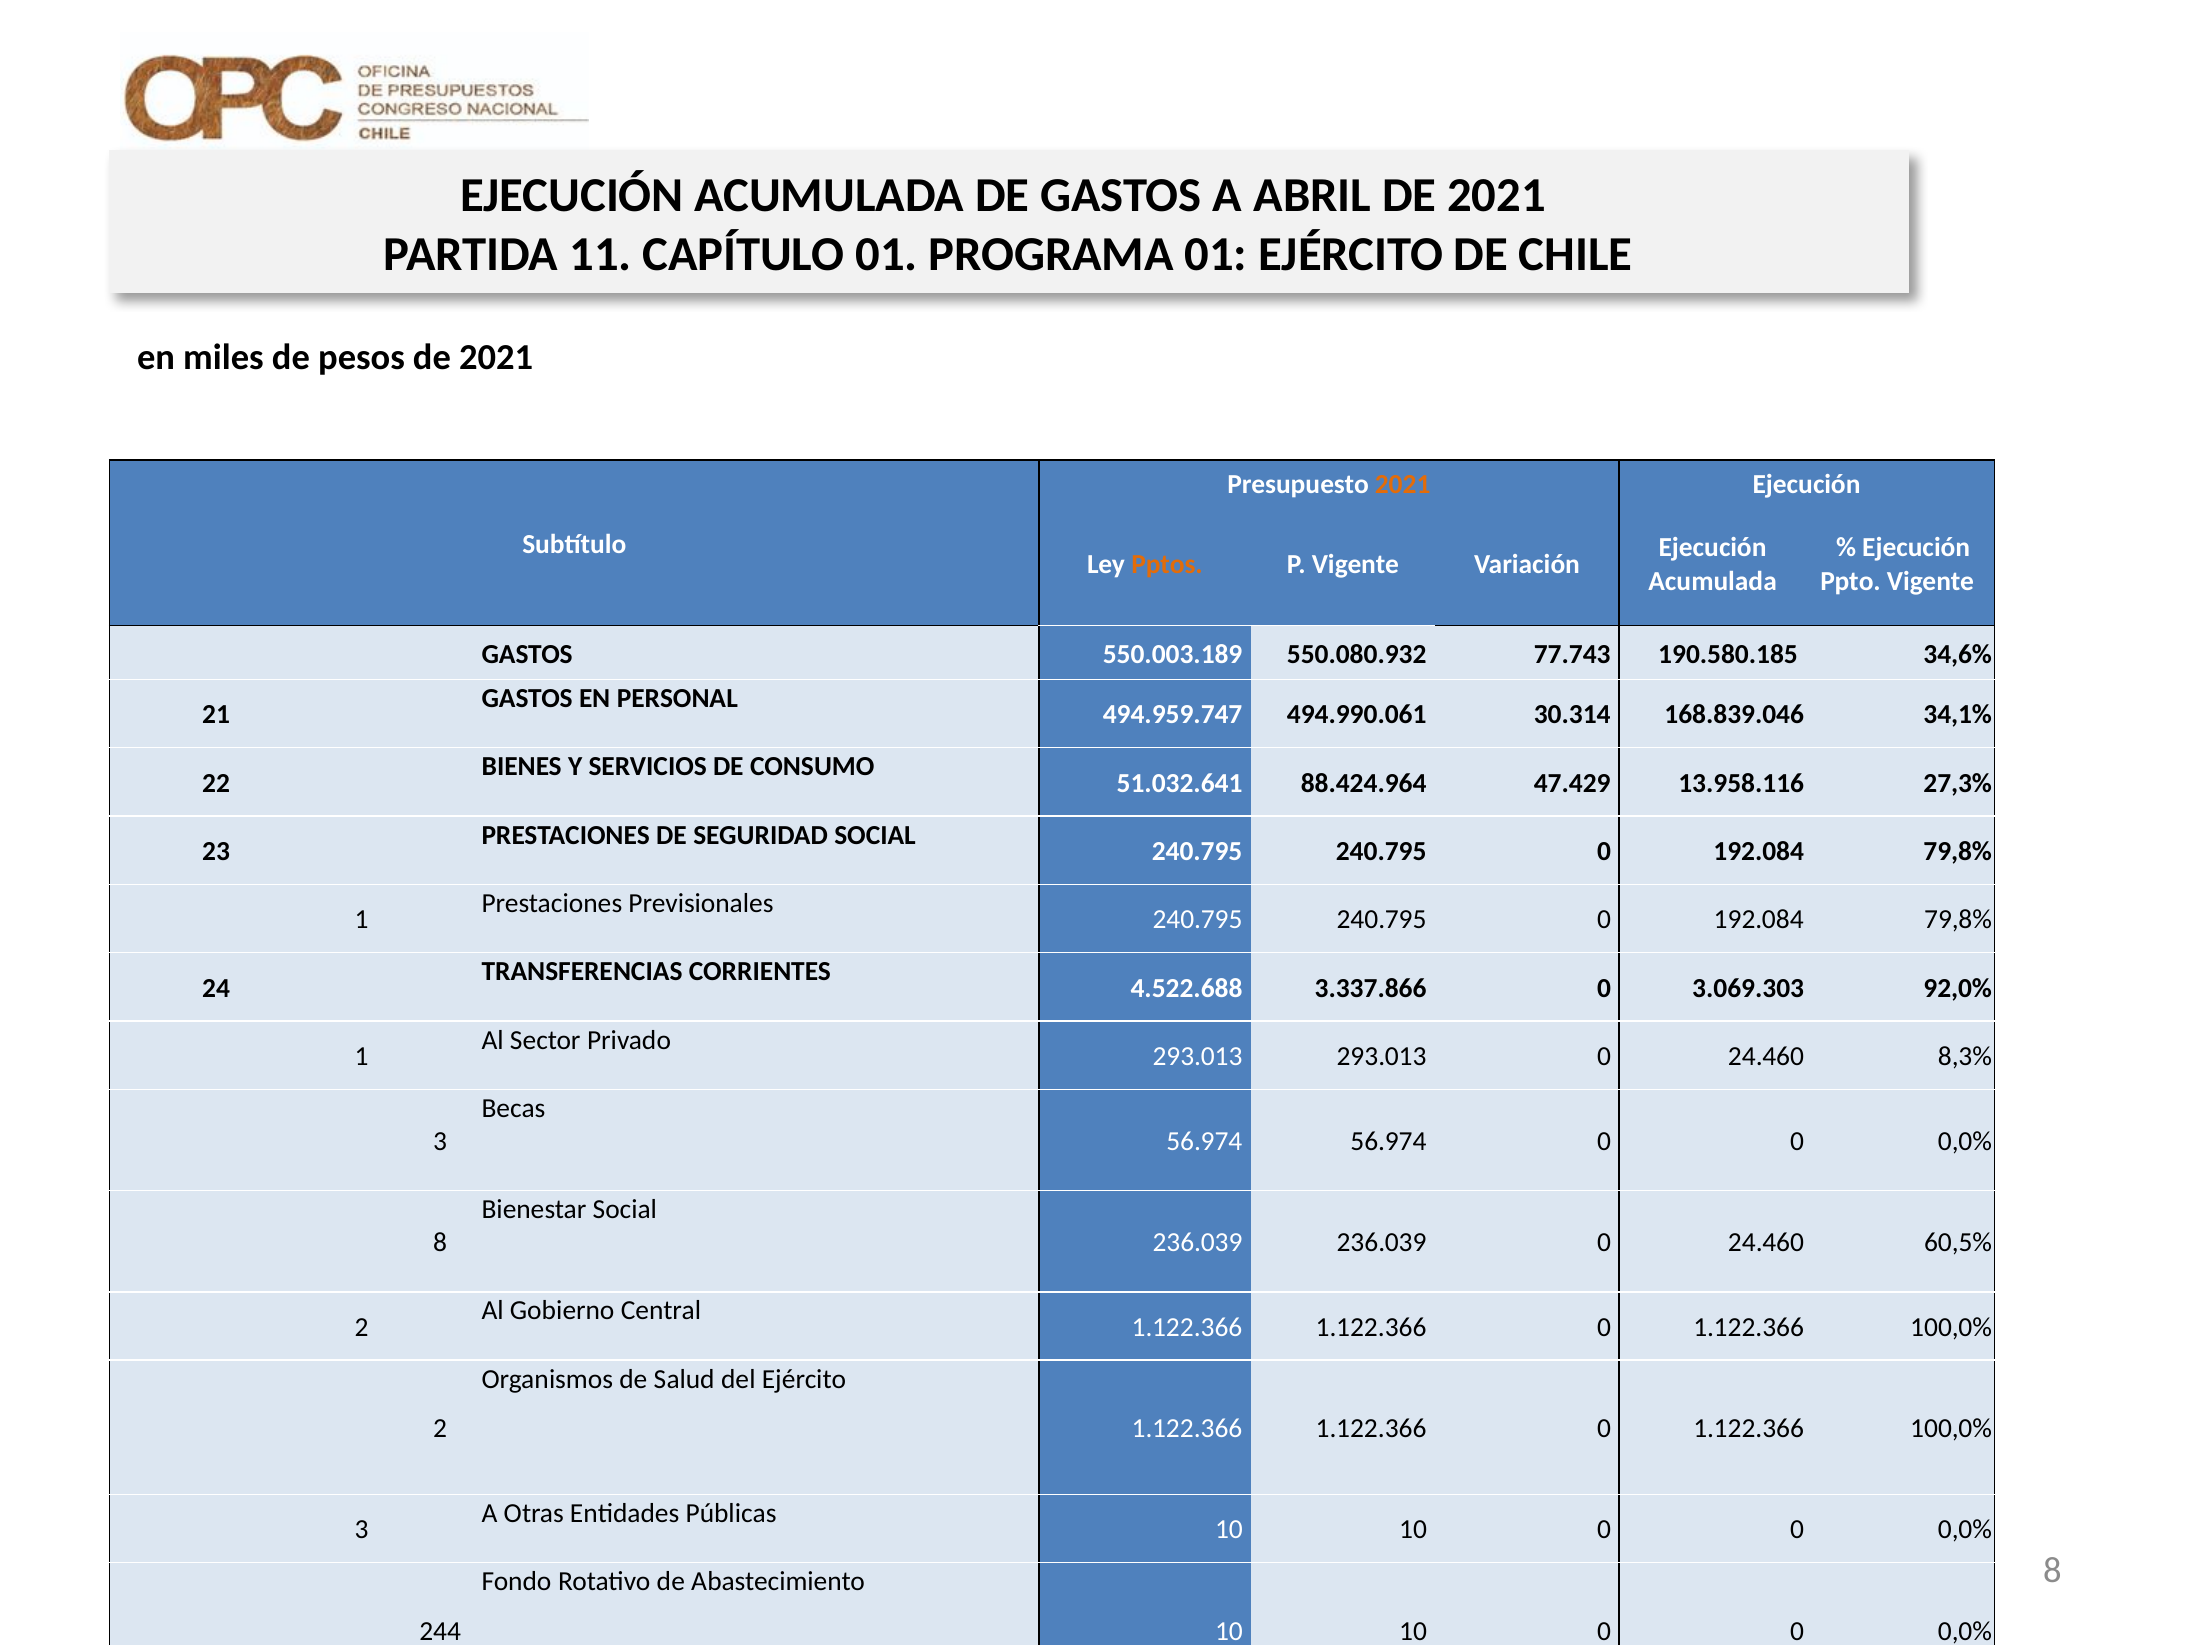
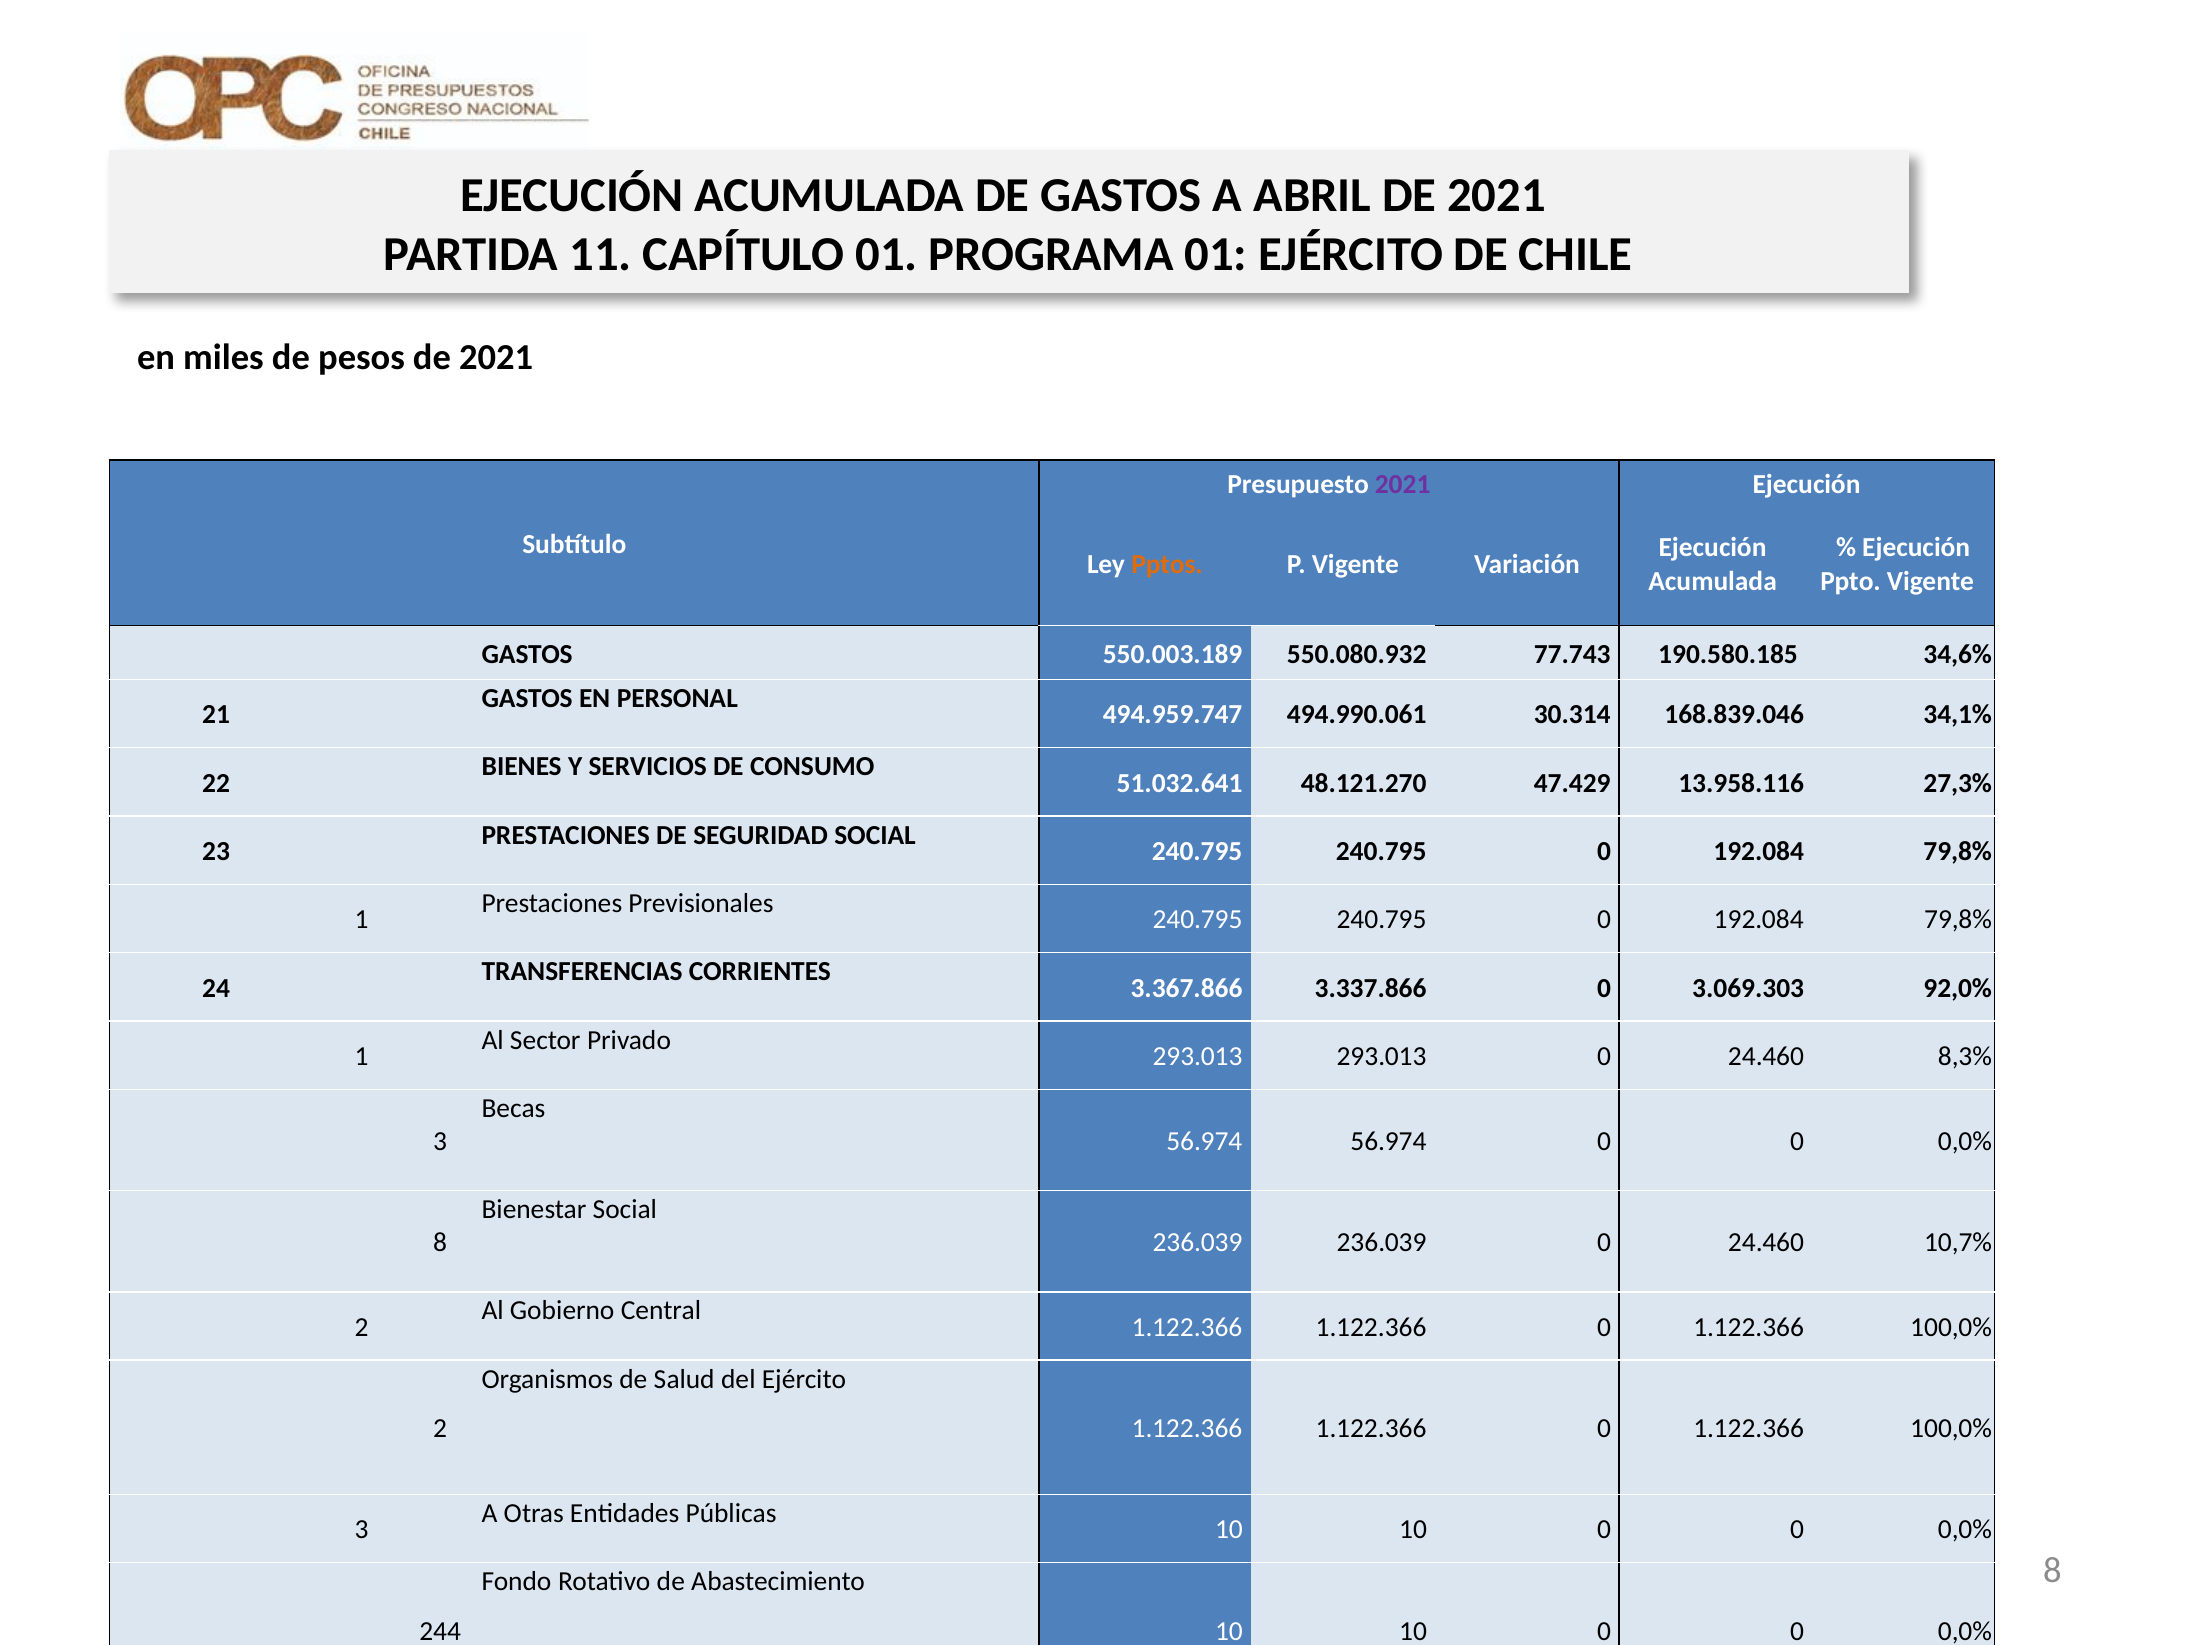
2021 colour: orange -> purple (1403, 484)
88.424.964: 88.424.964 -> 48.121.270 (1364, 783)
4.522.688: 4.522.688 -> 3.367.866 (1187, 988)
60,5%: 60,5% -> 10,7% (1958, 1242)
